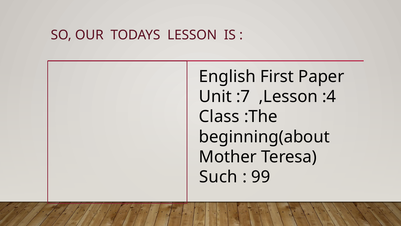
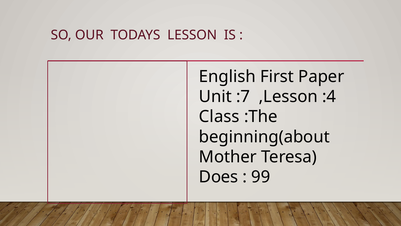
Such: Such -> Does (219, 177)
